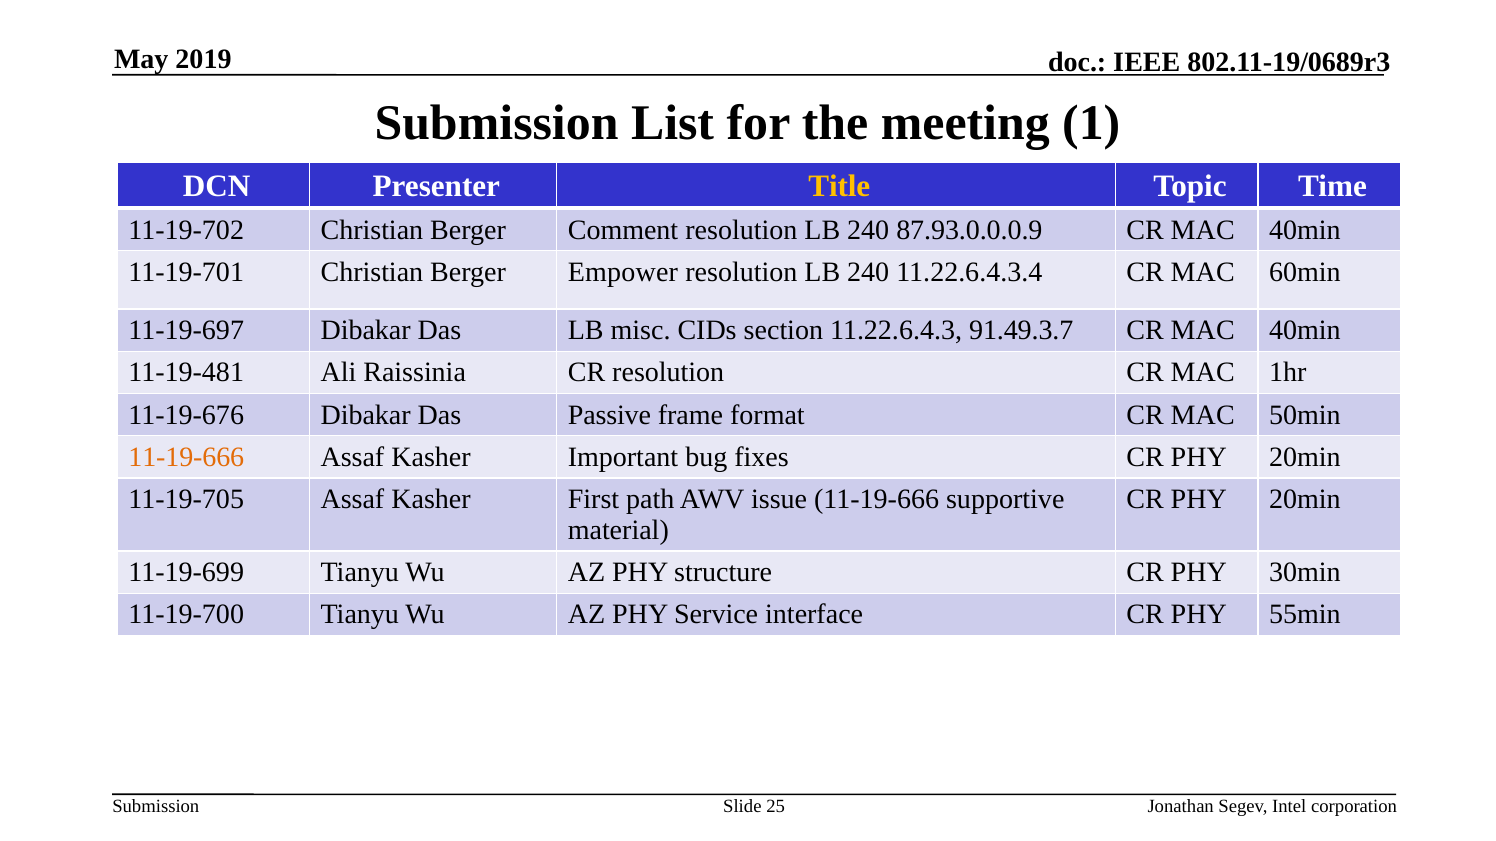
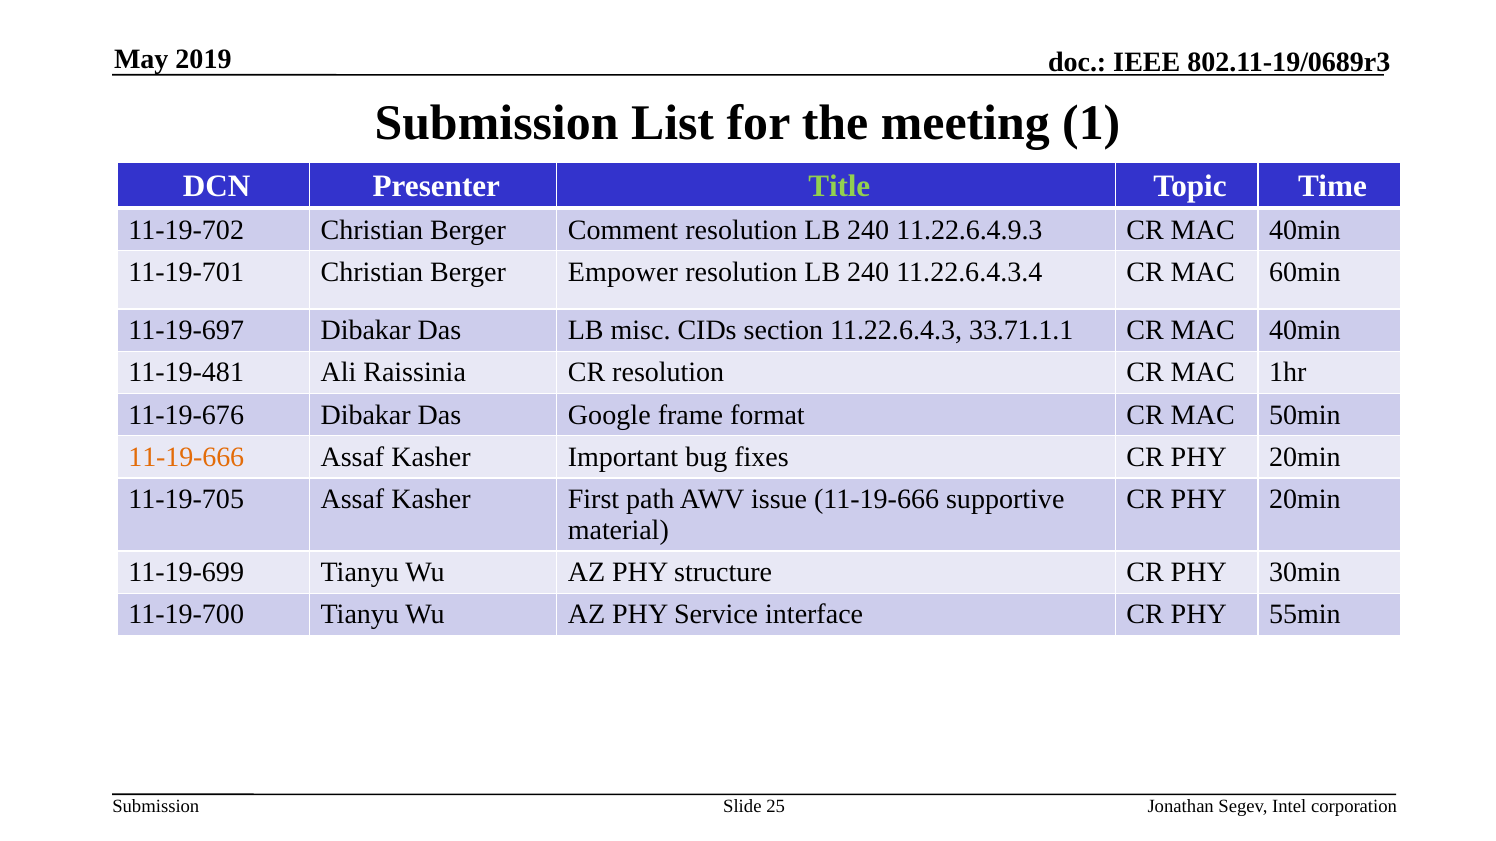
Title colour: yellow -> light green (839, 186)
87.93.0.0.0.9: 87.93.0.0.0.9 -> 11.22.6.4.9.3 (969, 230)
91.49.3.7: 91.49.3.7 -> 33.71.1.1 (1021, 331)
Passive: Passive -> Google (609, 415)
